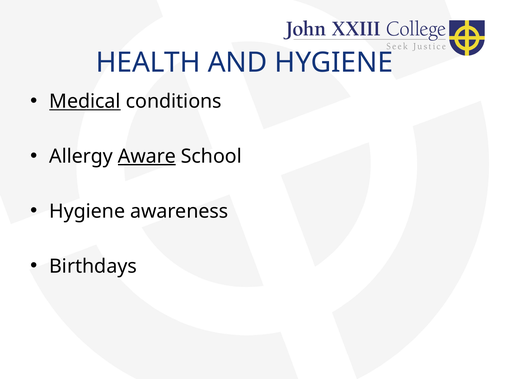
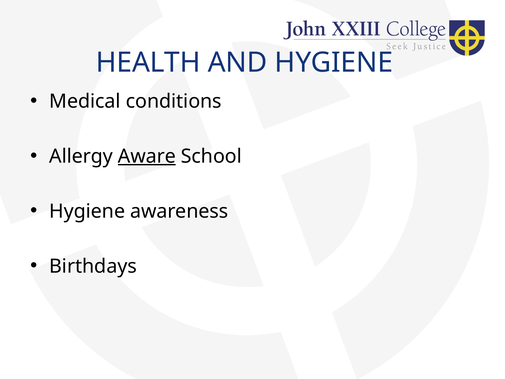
Medical underline: present -> none (85, 101)
